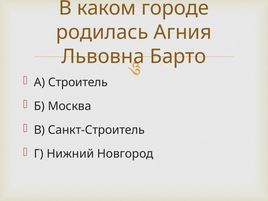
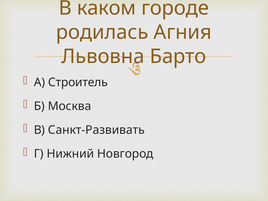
Санкт-Строитель: Санкт-Строитель -> Санкт-Развивать (96, 130)
